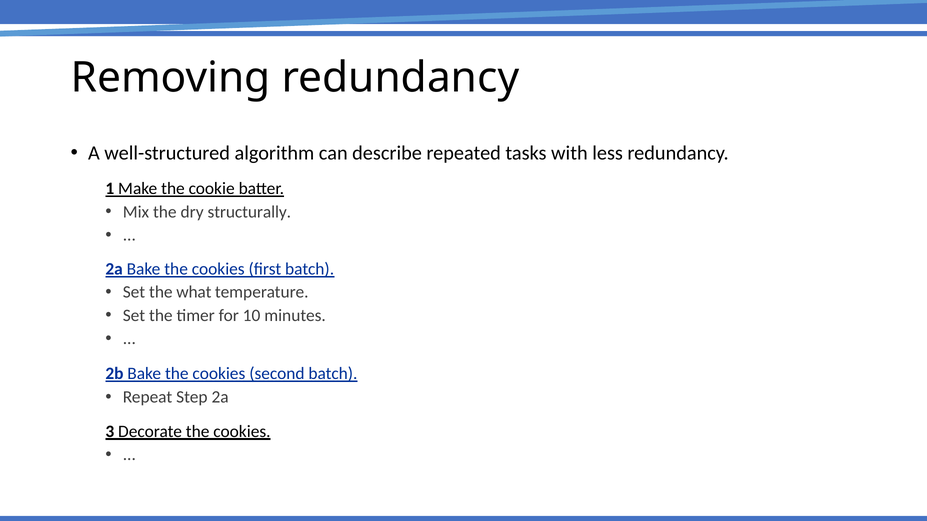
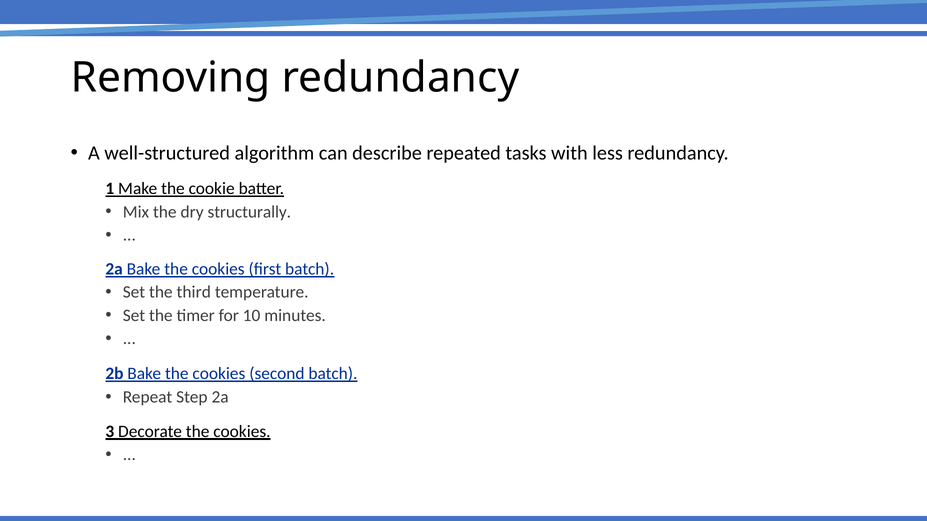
what: what -> third (194, 292)
